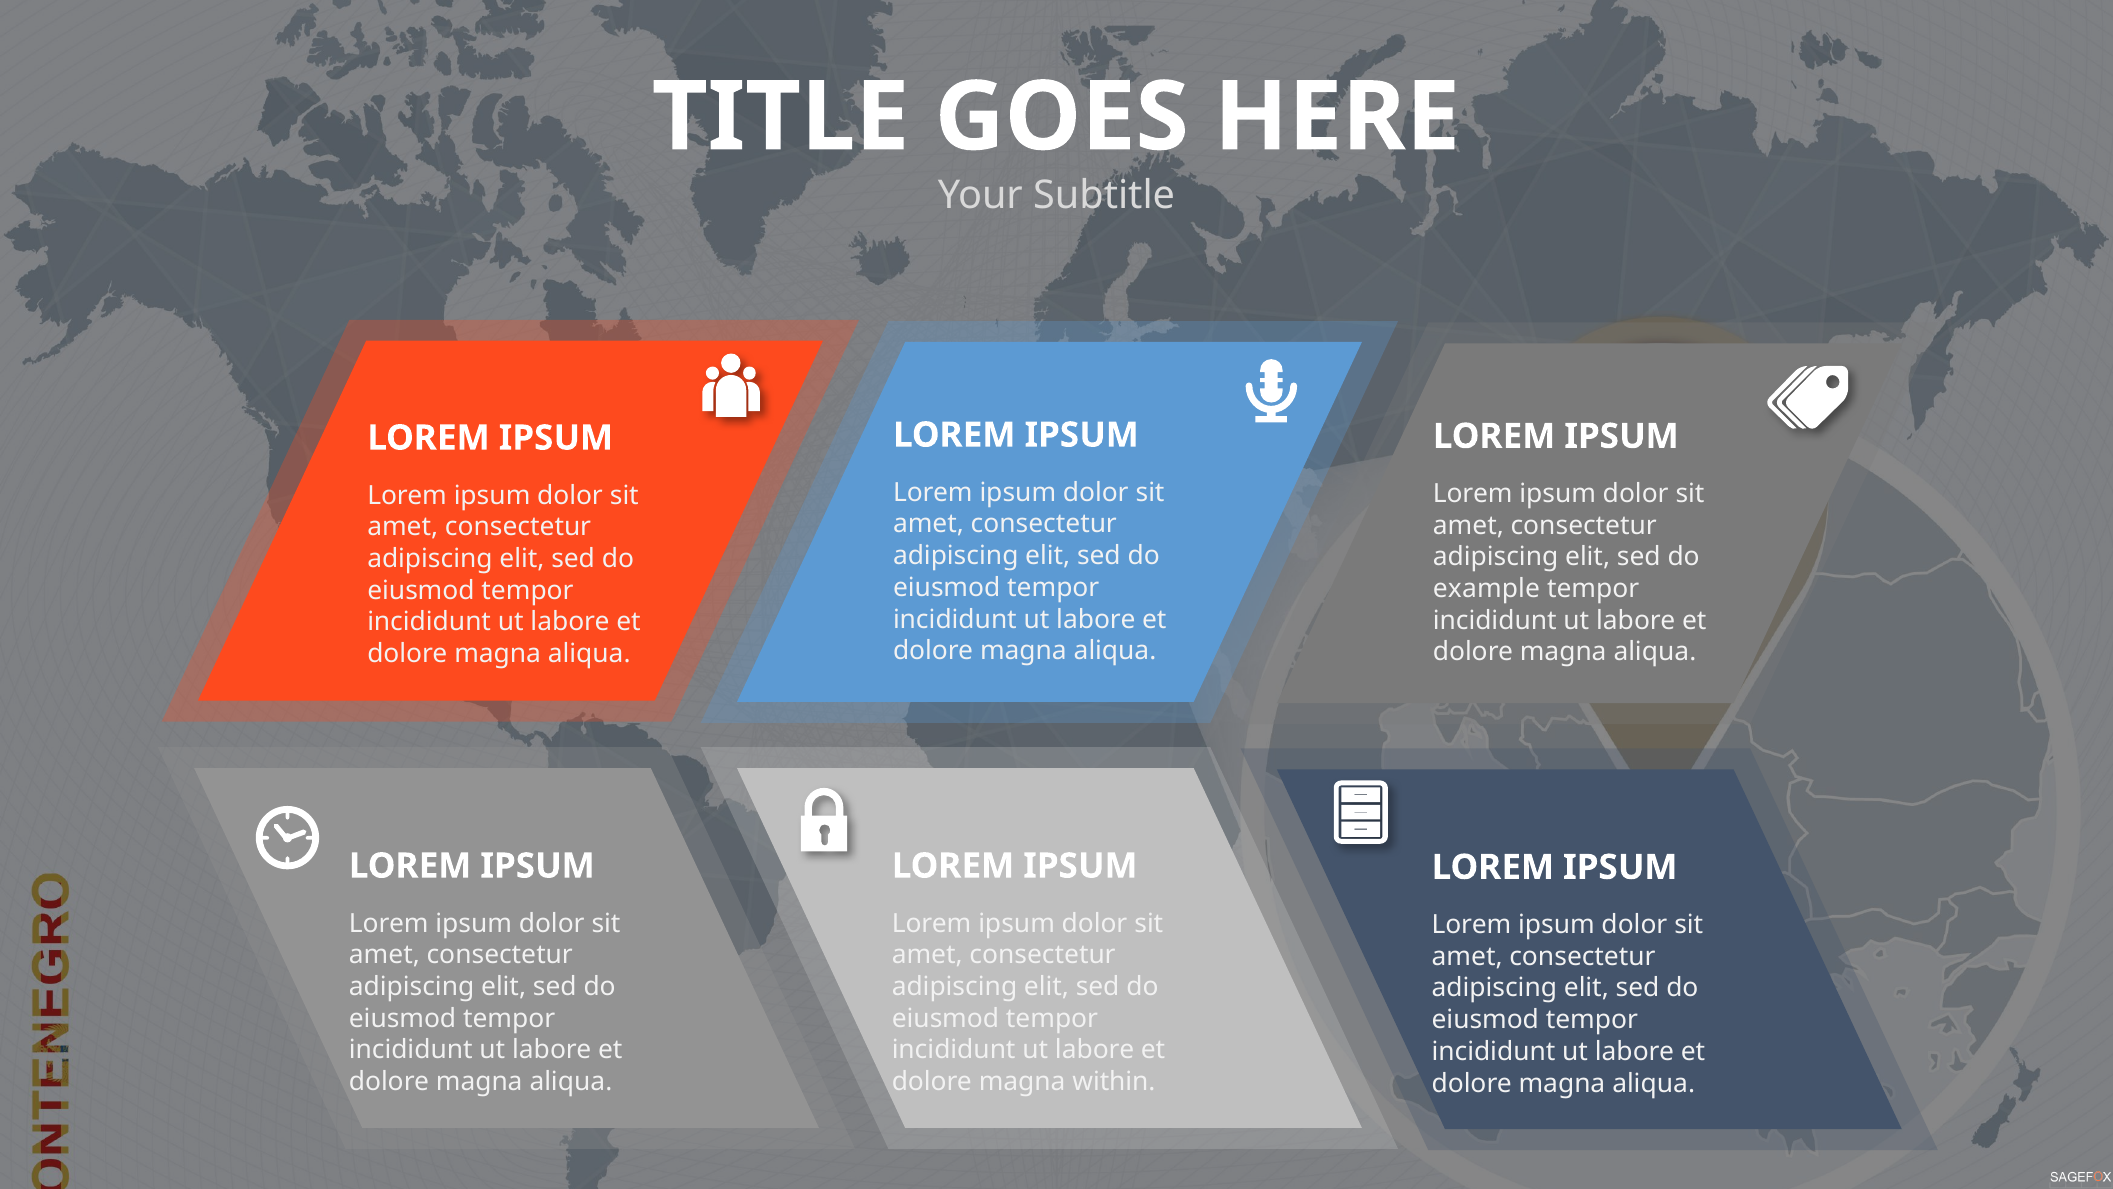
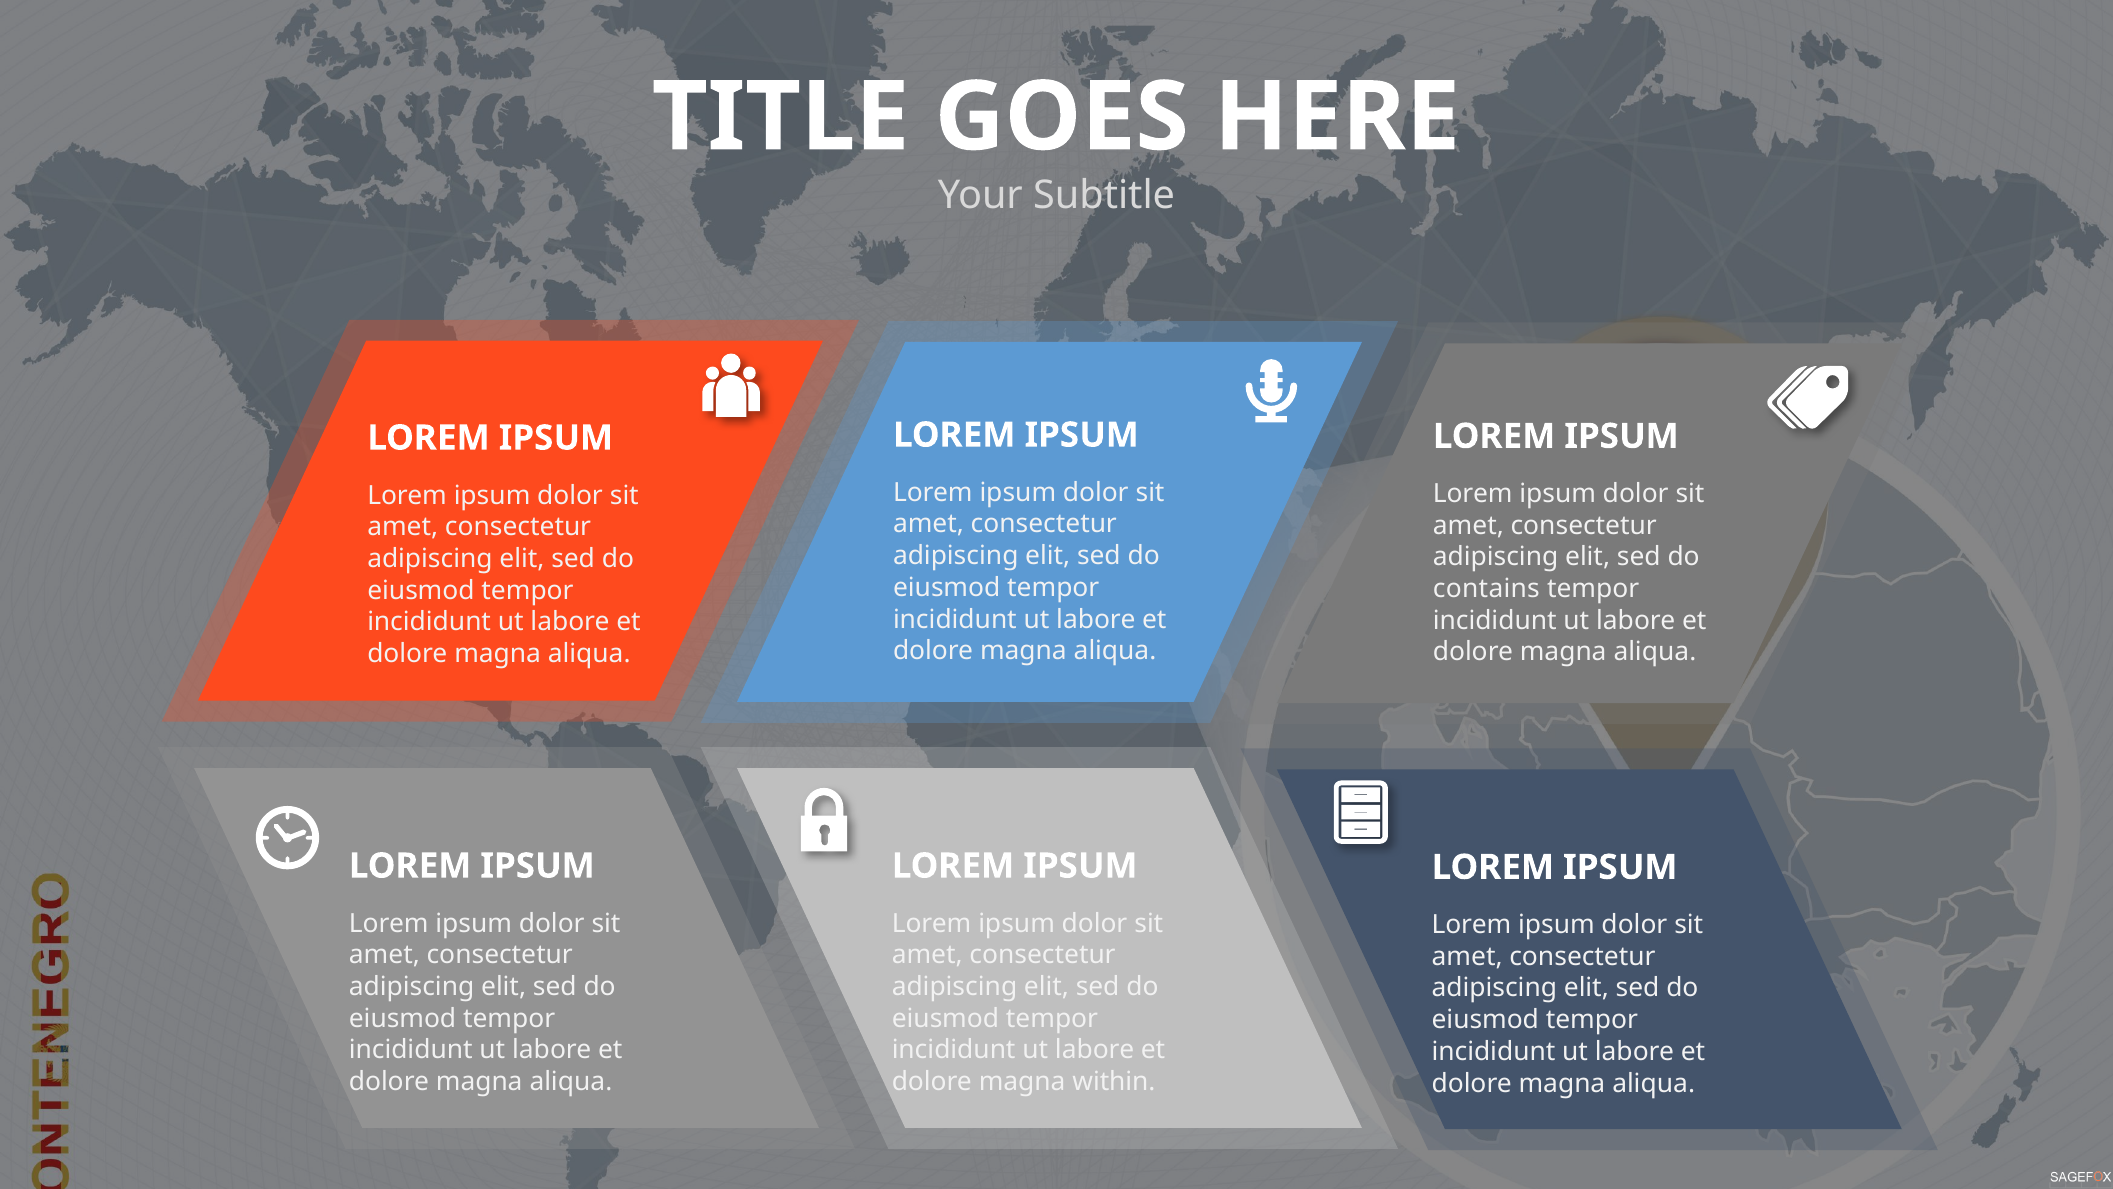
example: example -> contains (1486, 589)
